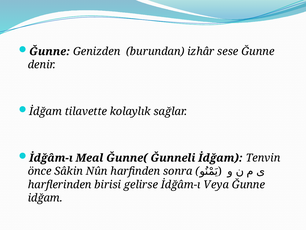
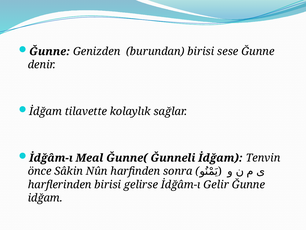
burundan izhâr: izhâr -> birisi (201, 51)
Veya: Veya -> Gelir (216, 184)
